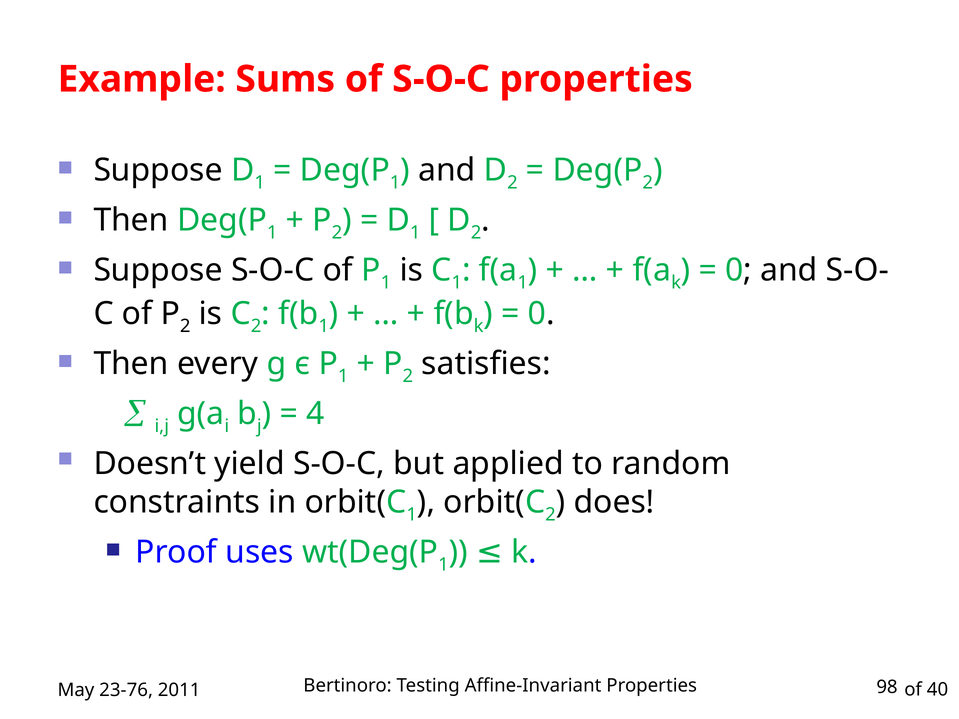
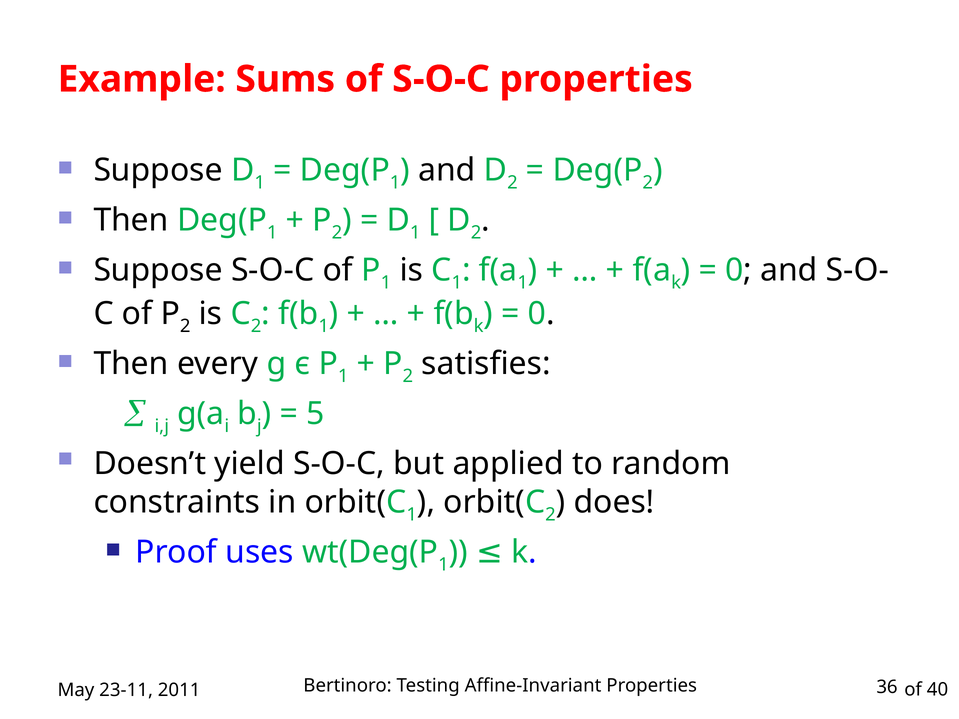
4: 4 -> 5 (315, 414)
98: 98 -> 36 (887, 687)
23-76: 23-76 -> 23-11 (126, 690)
